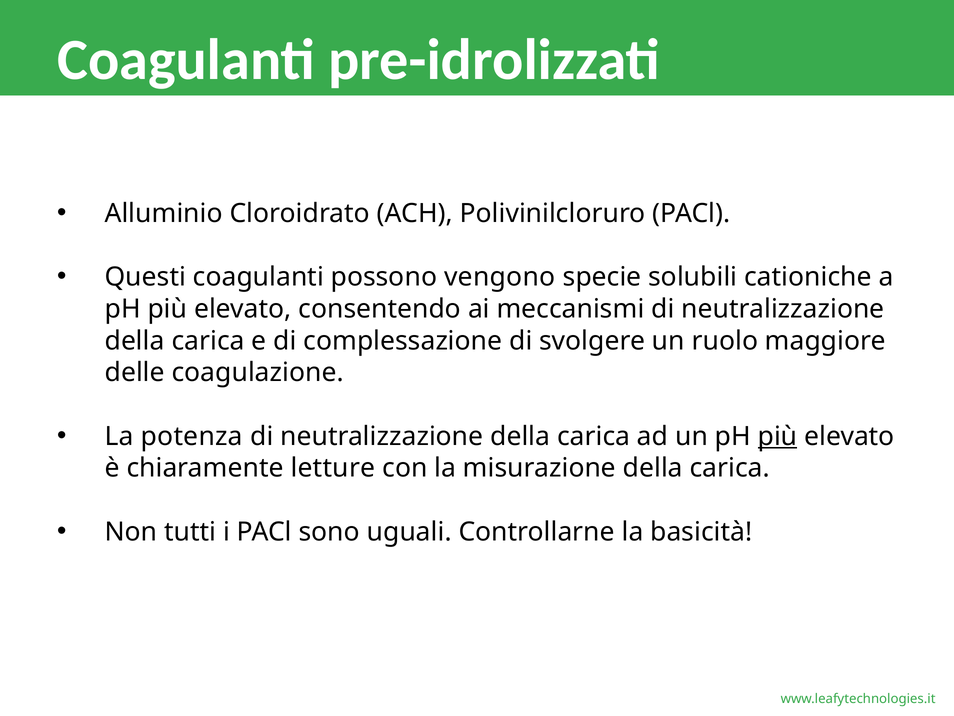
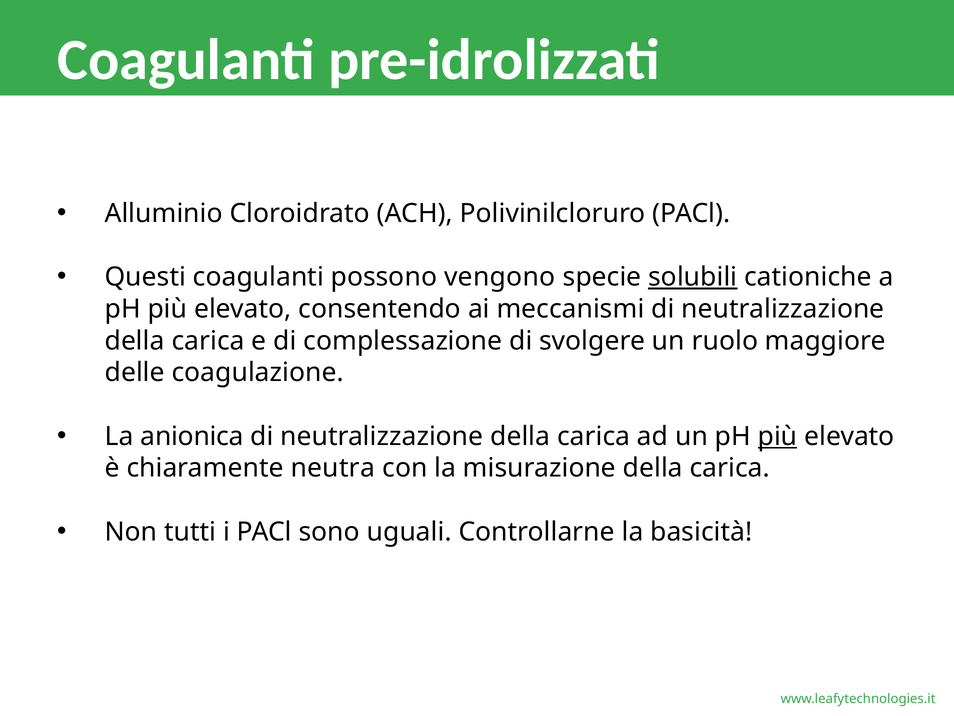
solubili underline: none -> present (693, 277)
potenza: potenza -> anionica (192, 436)
letture: letture -> neutra (333, 468)
